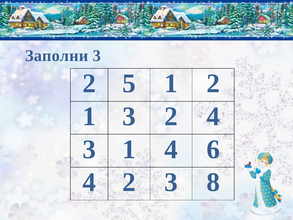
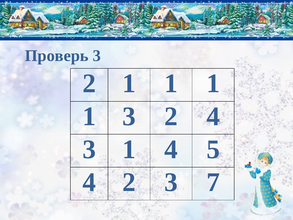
Заполни: Заполни -> Проверь (57, 56)
2 5: 5 -> 1 (129, 83)
2: 2 -> 1 (213, 83)
6: 6 -> 5 (213, 149)
8: 8 -> 7 (213, 182)
